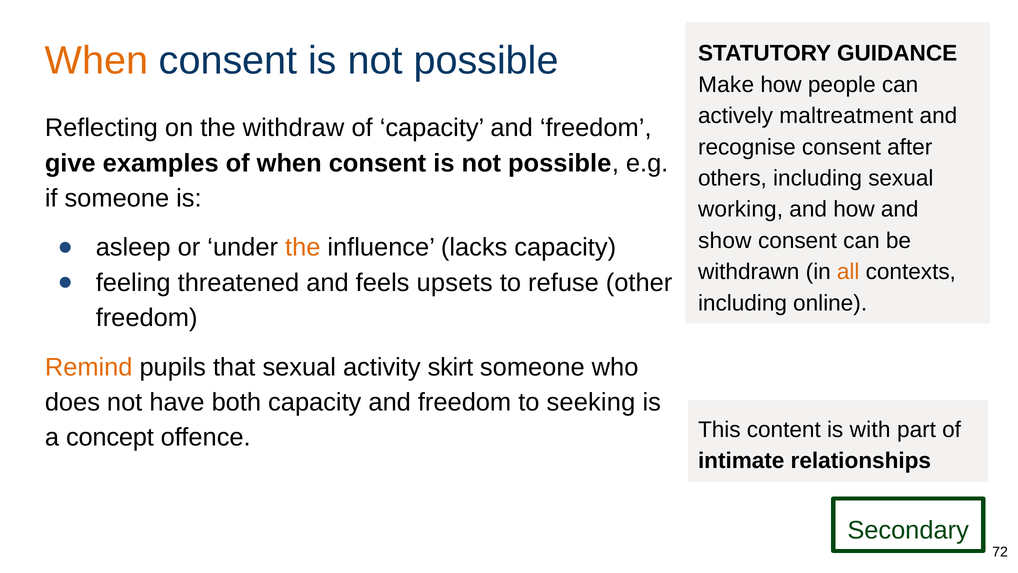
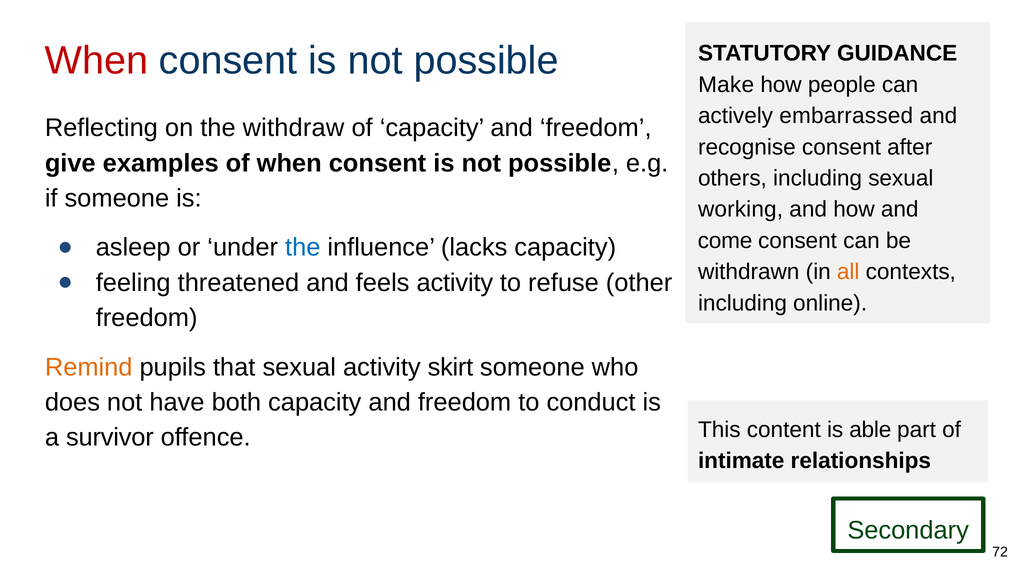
When colour: orange -> red (97, 61)
maltreatment: maltreatment -> embarrassed (846, 116)
show: show -> come (725, 241)
the colour: orange -> blue (303, 247)
feels upsets: upsets -> activity (455, 283)
seeking: seeking -> conduct (591, 402)
with: with -> able (870, 429)
concept: concept -> survivor (110, 437)
